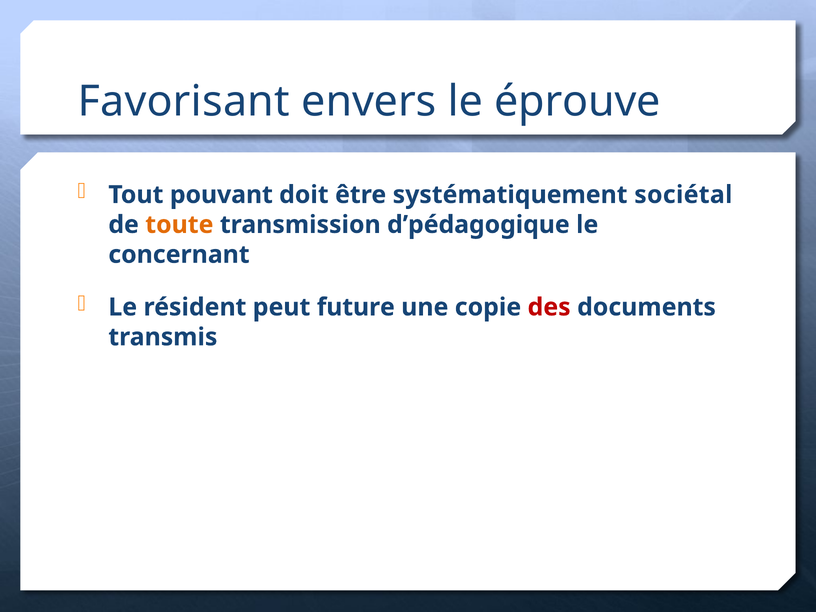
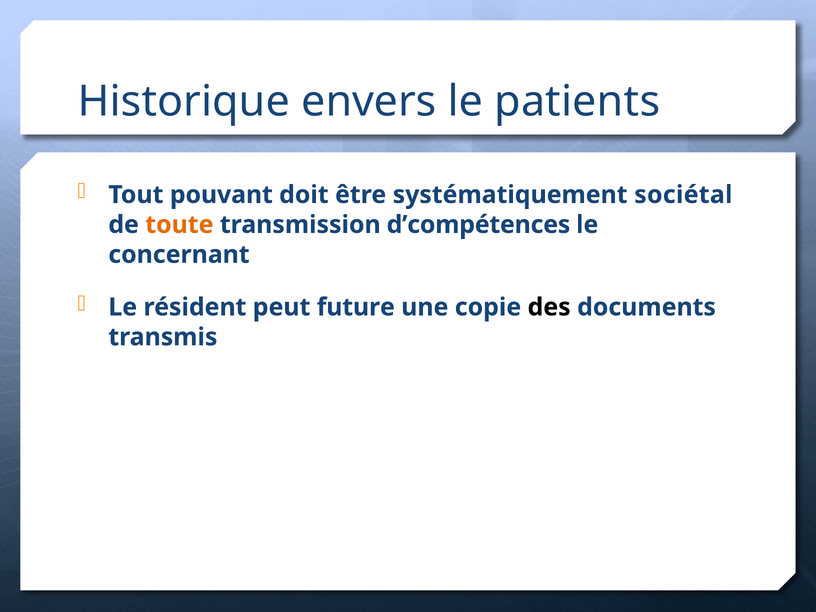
Favorisant: Favorisant -> Historique (184, 101)
éprouve: éprouve -> patients (577, 101)
d’pédagogique: d’pédagogique -> d’compétences (478, 225)
des colour: red -> black (549, 307)
